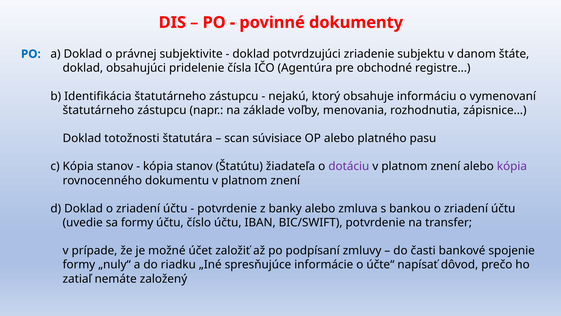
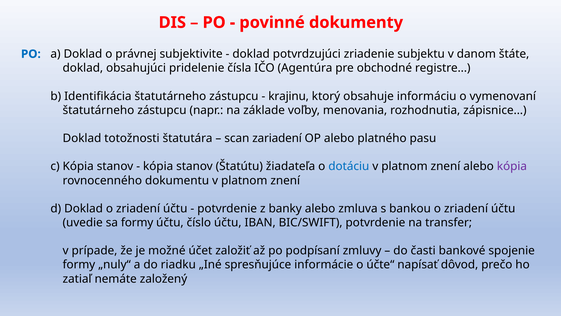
nejakú: nejakú -> krajinu (289, 96)
súvisiace: súvisiace -> zariadení (277, 138)
dotáciu colour: purple -> blue (349, 166)
